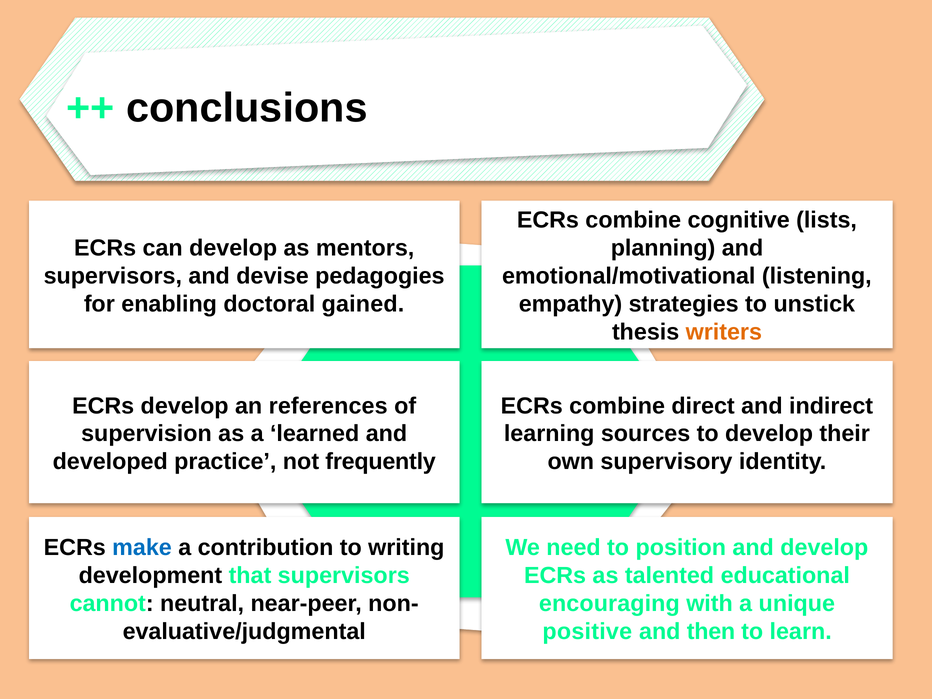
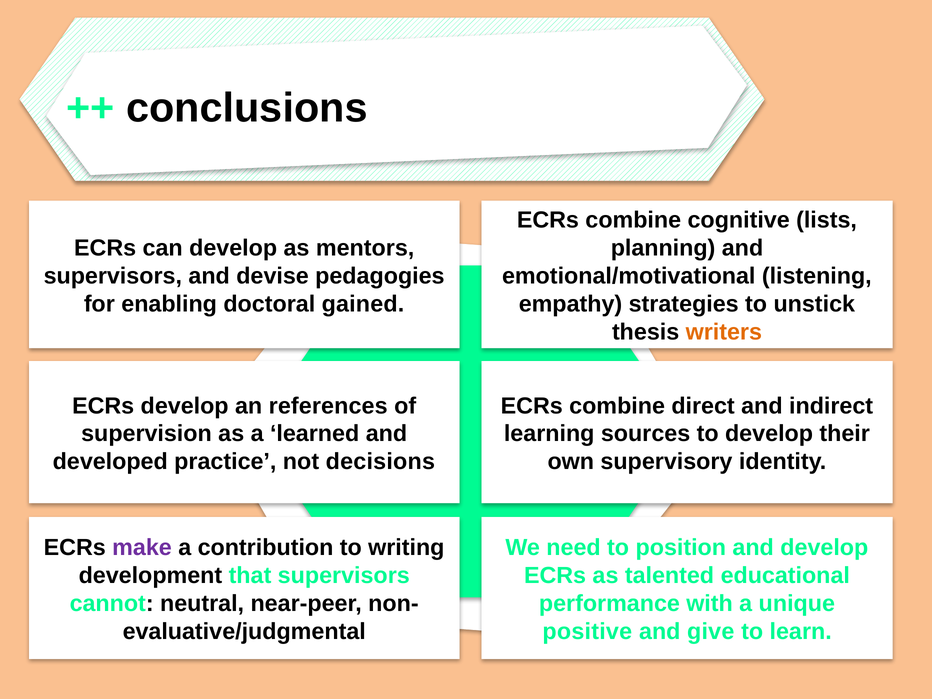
frequently: frequently -> decisions (380, 462)
make colour: blue -> purple (142, 548)
encouraging: encouraging -> performance (609, 604)
then: then -> give (711, 632)
